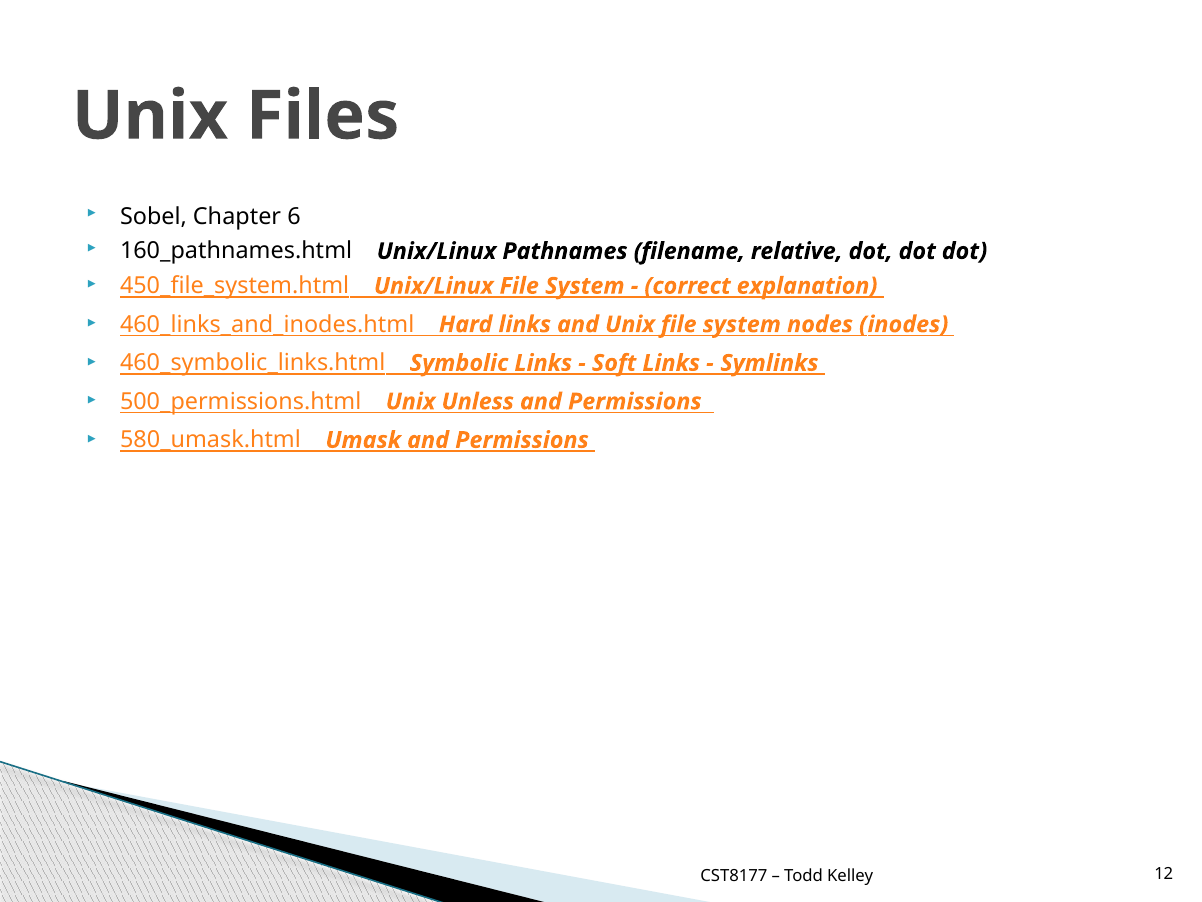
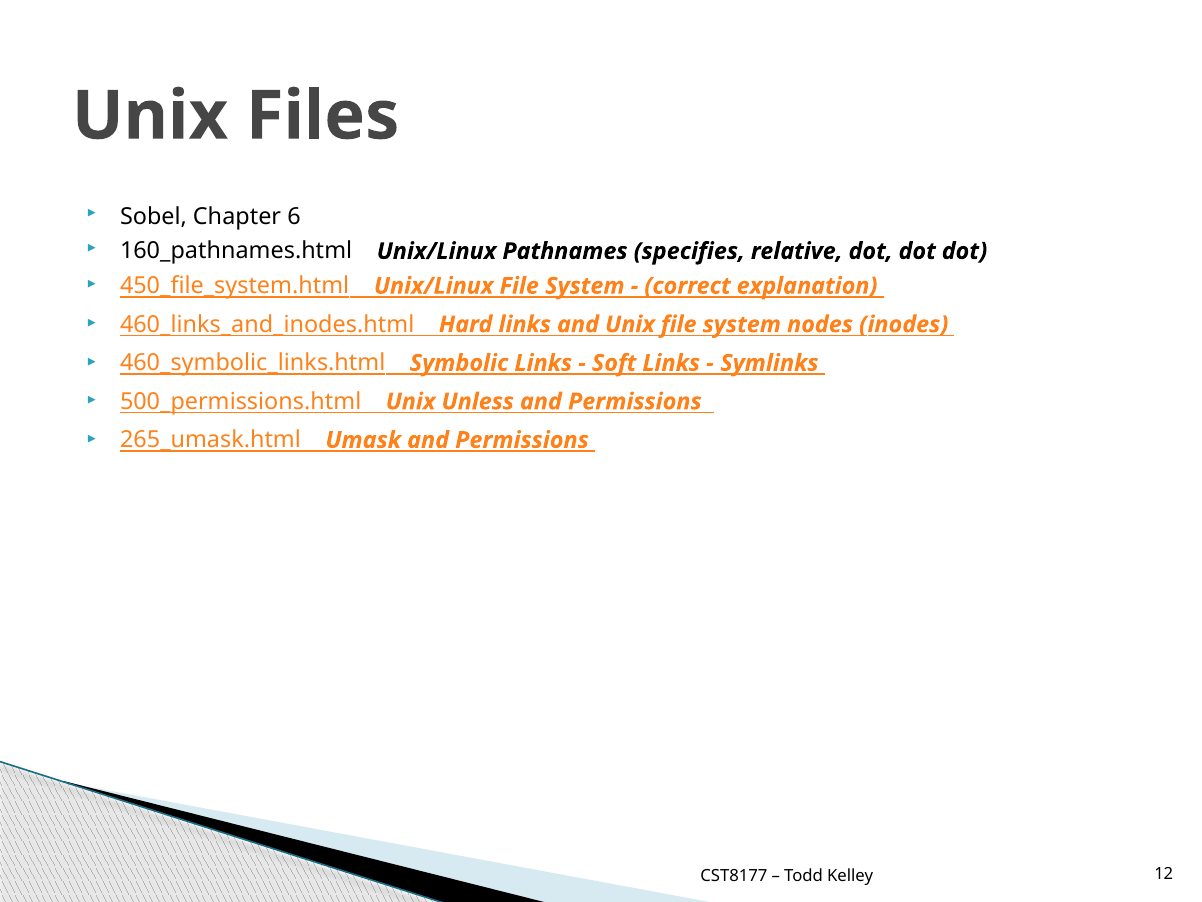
filename: filename -> specifies (689, 251)
580_umask.html: 580_umask.html -> 265_umask.html (210, 440)
